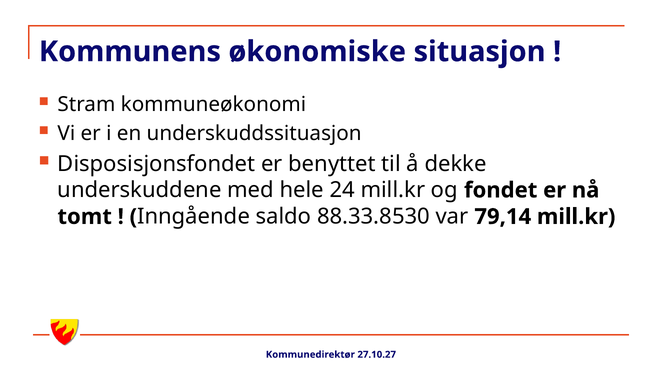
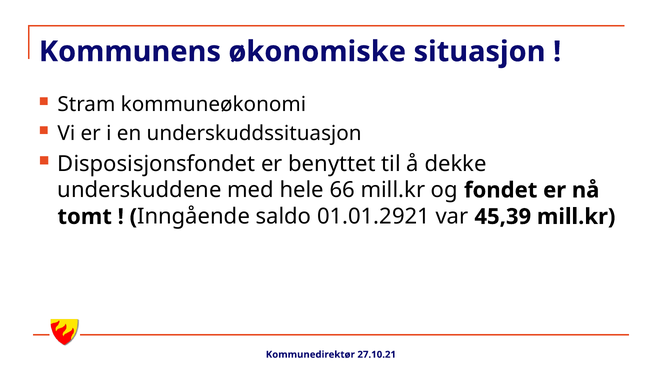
24: 24 -> 66 (342, 190)
88.33.8530: 88.33.8530 -> 01.01.2921 (373, 217)
79,14: 79,14 -> 45,39 (503, 217)
27.10.27: 27.10.27 -> 27.10.21 (377, 355)
